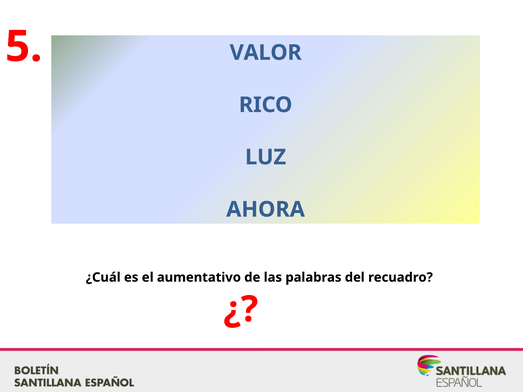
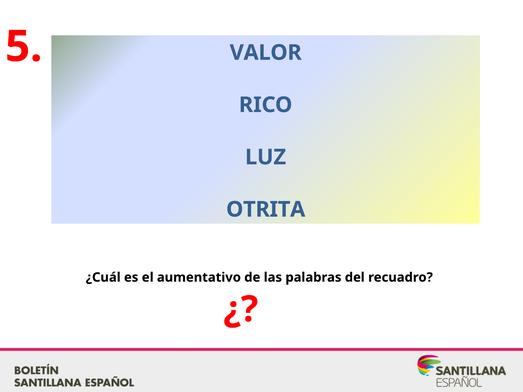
AHORA: AHORA -> OTRITA (266, 210)
